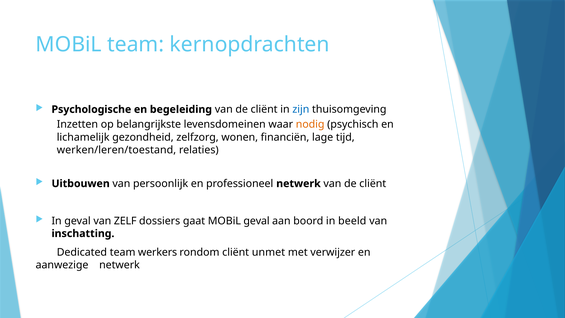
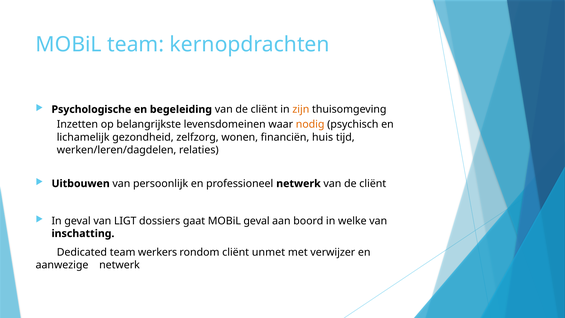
zijn colour: blue -> orange (301, 109)
lage: lage -> huis (323, 137)
werken/leren/toestand: werken/leren/toestand -> werken/leren/dagdelen (117, 150)
ZELF: ZELF -> LIGT (125, 221)
beeld: beeld -> welke (352, 221)
